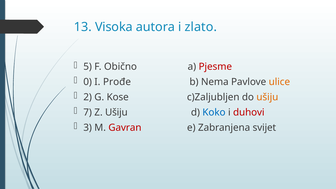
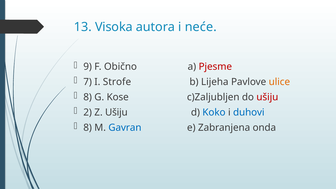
zlato: zlato -> neće (201, 27)
5: 5 -> 9 (88, 67)
0: 0 -> 7 (88, 82)
Prođe: Prođe -> Strofe (117, 82)
Nema: Nema -> Lijeha (215, 82)
2: 2 -> 8 (88, 97)
ušiju colour: orange -> red (267, 97)
7: 7 -> 2 (88, 112)
duhovi colour: red -> blue (249, 112)
3: 3 -> 8 (88, 128)
Gavran colour: red -> blue (125, 128)
svijet: svijet -> onda (264, 128)
